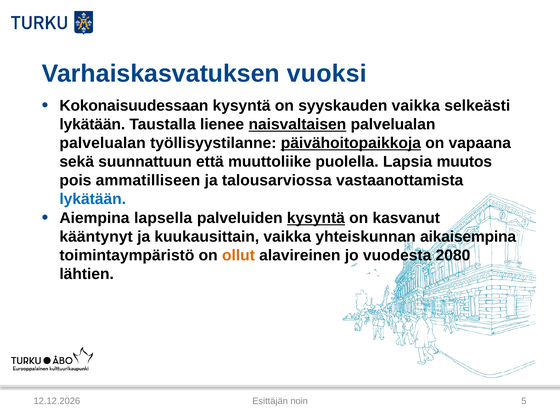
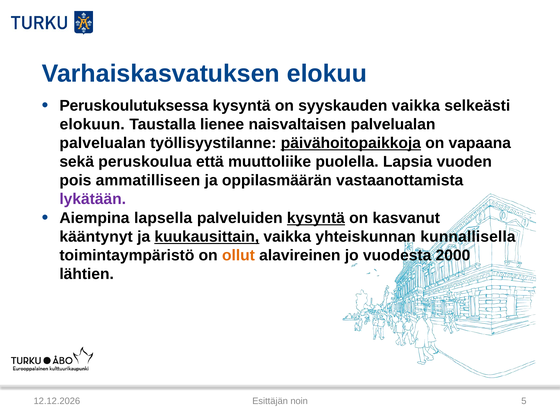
vuoksi: vuoksi -> elokuu (327, 74)
Kokonaisuudessaan: Kokonaisuudessaan -> Peruskoulutuksessa (134, 106)
lykätään: lykätään -> elokuun (92, 124)
naisvaltaisen underline: present -> none (297, 124)
suunnattuun: suunnattuun -> peruskoulua (145, 162)
muutos: muutos -> vuoden (464, 162)
talousarviossa: talousarviossa -> oppilasmäärän (277, 181)
lykätään colour: blue -> purple (93, 199)
kuukausittain underline: none -> present (207, 237)
aikaisempina: aikaisempina -> kunnallisella (468, 237)
2080: 2080 -> 2000 (453, 255)
